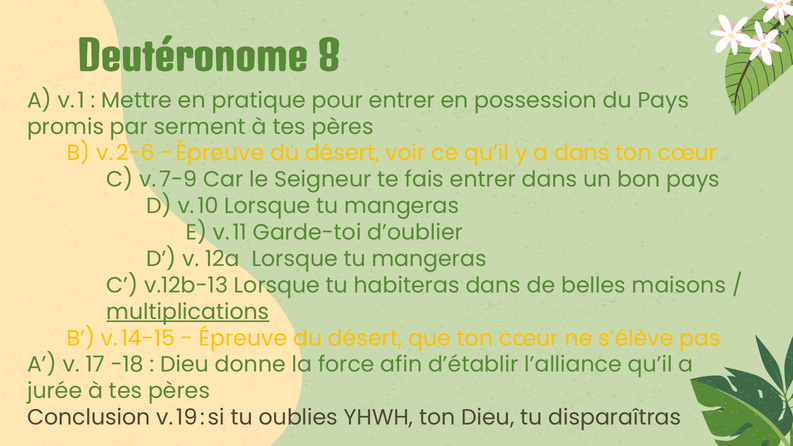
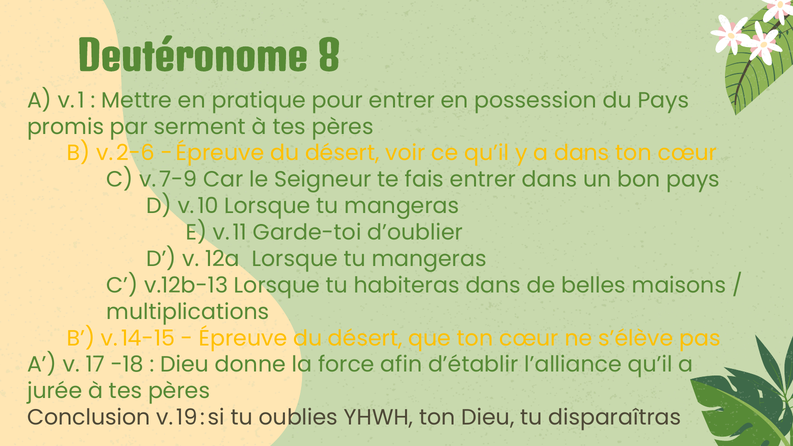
multiplications underline: present -> none (188, 312)
